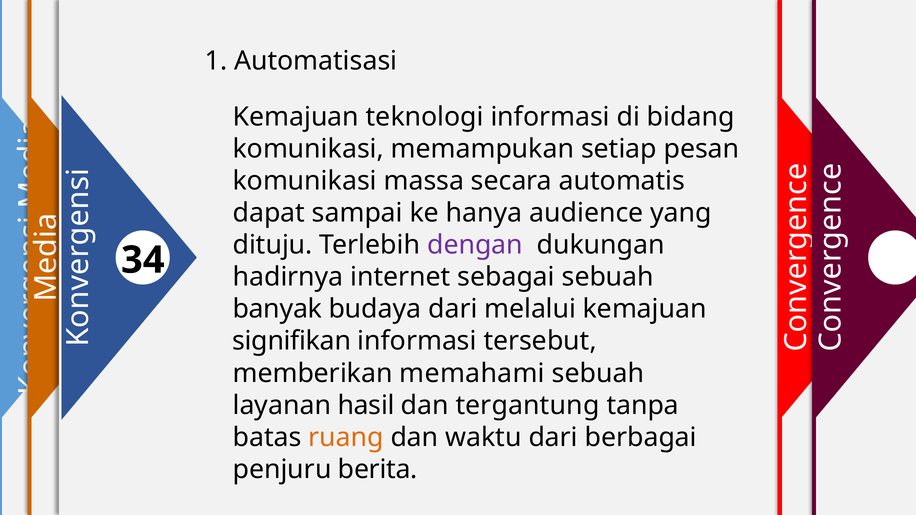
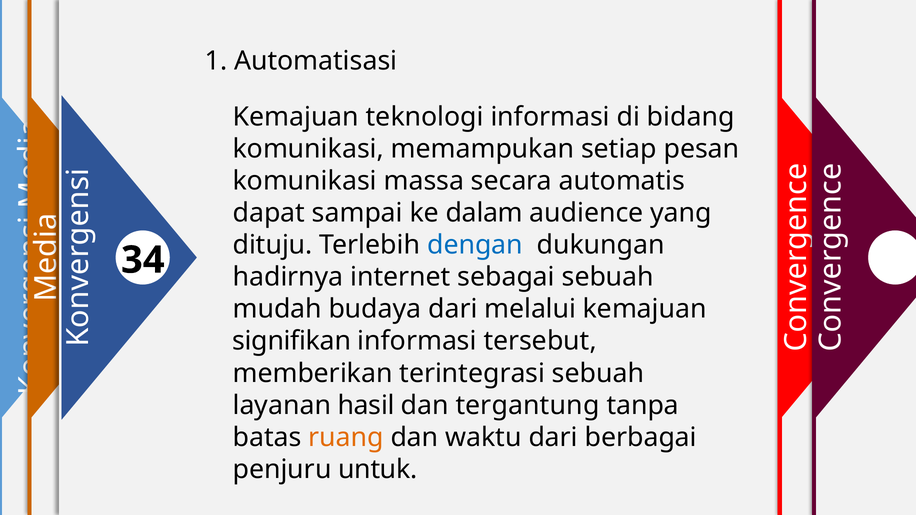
hanya: hanya -> dalam (484, 213)
dengan colour: purple -> blue (475, 245)
banyak: banyak -> mudah (277, 309)
memahami: memahami -> terintegrasi (472, 373)
berita: berita -> untuk (378, 470)
